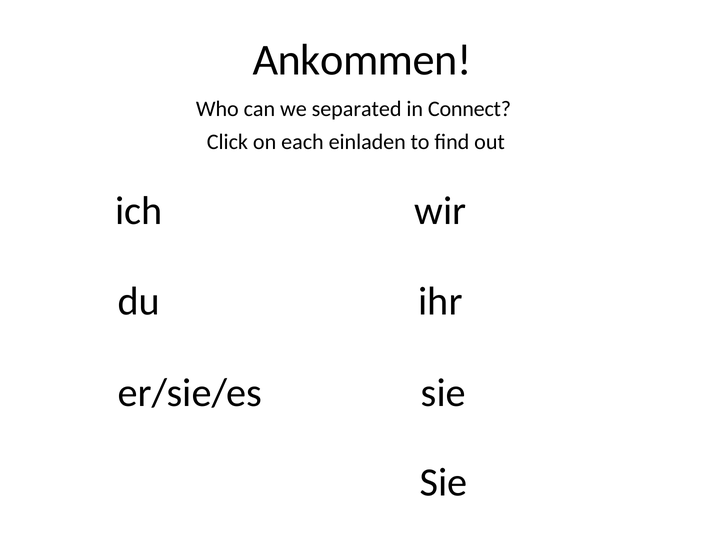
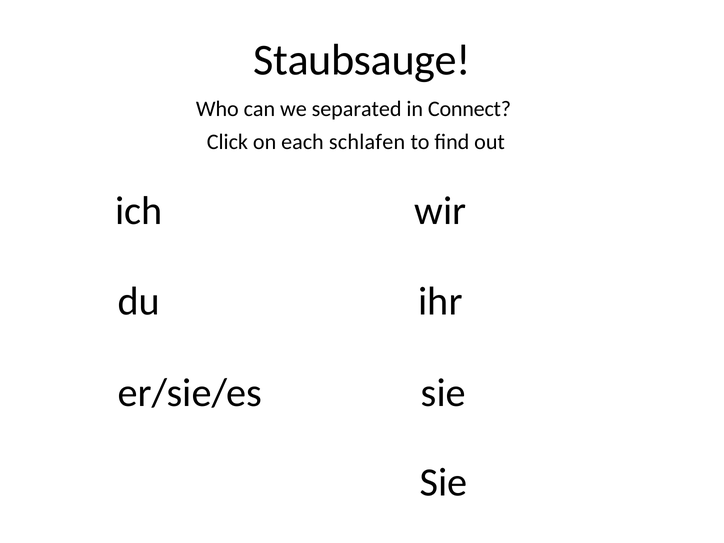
Ankommen: Ankommen -> Staubsauge (362, 60)
einladen: einladen -> schlafen (367, 142)
